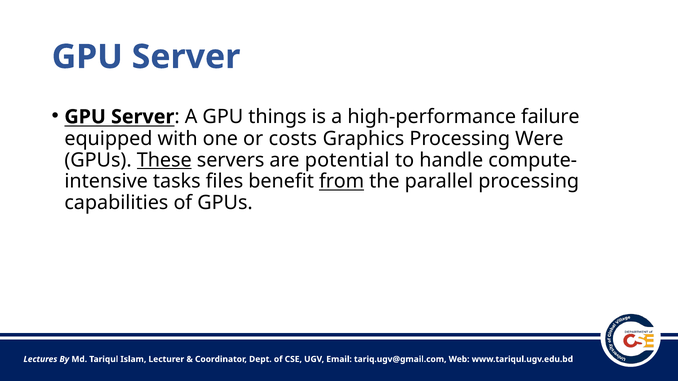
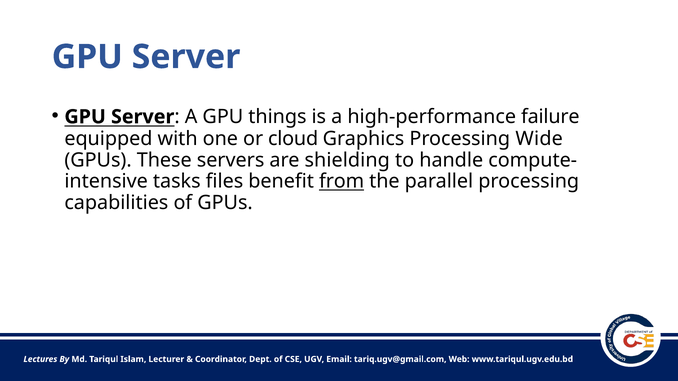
costs: costs -> cloud (293, 139)
Were: Were -> Wide (539, 139)
These underline: present -> none (164, 160)
potential: potential -> shielding (347, 160)
